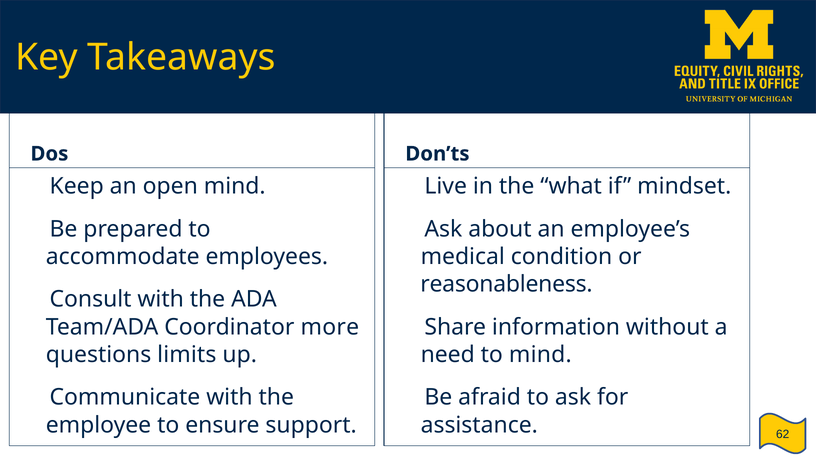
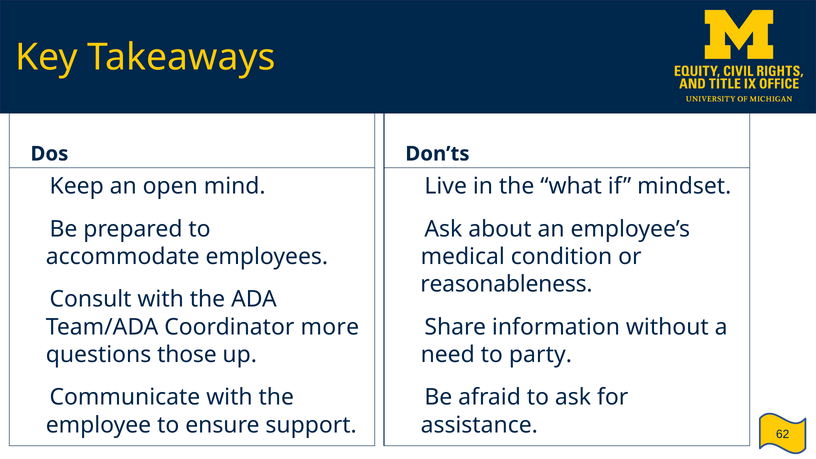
limits: limits -> those (187, 355)
to mind: mind -> party (540, 355)
